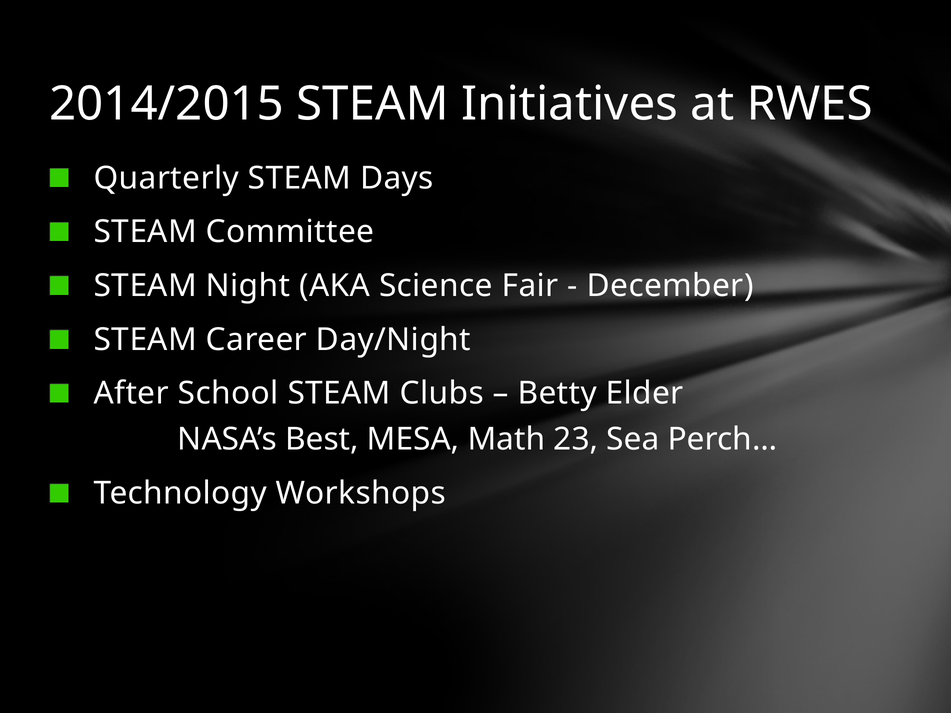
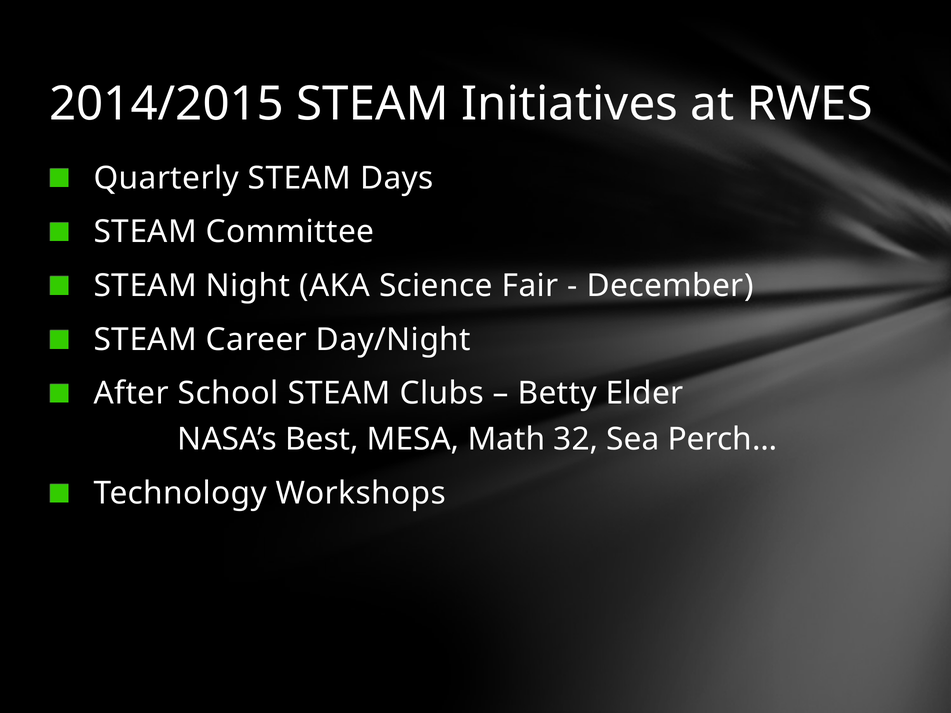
23: 23 -> 32 (576, 440)
